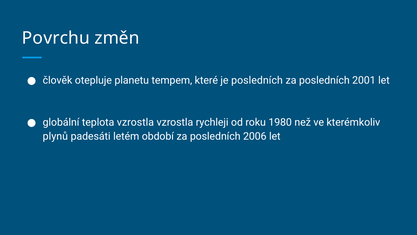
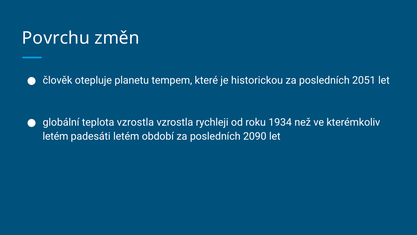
je posledních: posledních -> historickou (257, 80)
2001: 2001 -> 2051 (364, 80)
1980: 1980 -> 1934 (280, 122)
plynů: plynů -> letém (55, 136)
2006: 2006 -> 2090 (255, 136)
